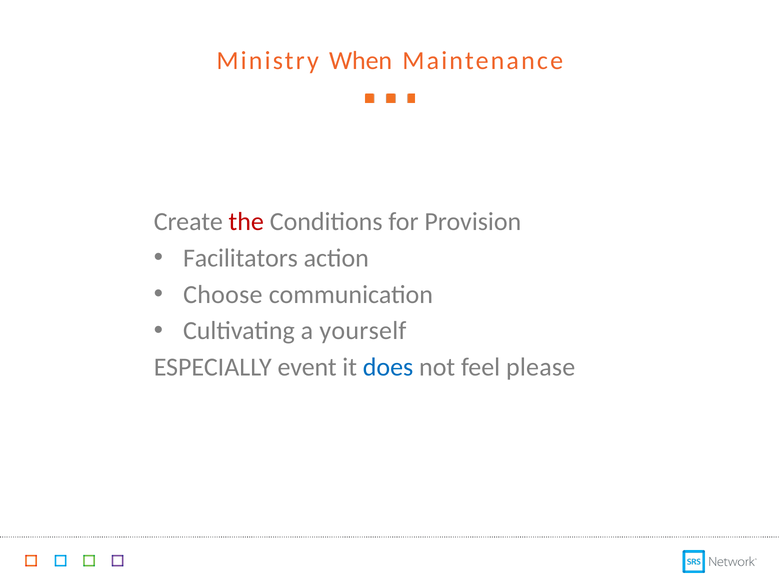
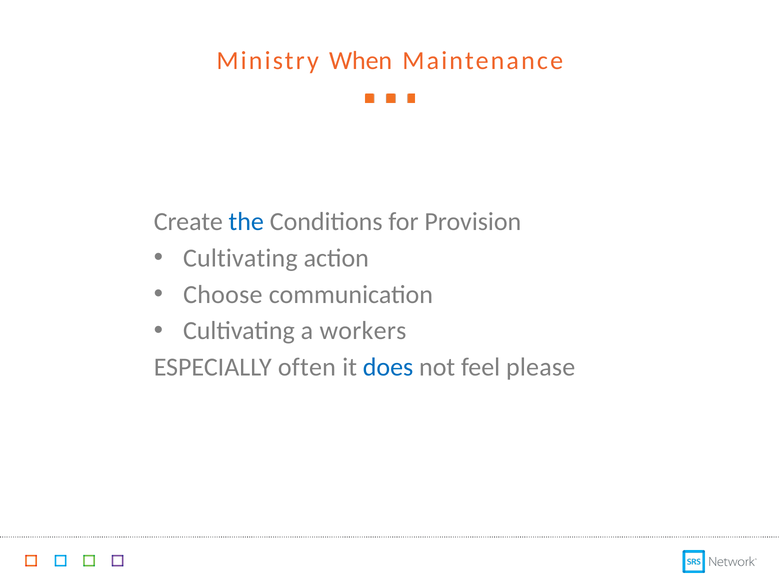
the colour: red -> blue (246, 222)
Facilitators: Facilitators -> Cultivating (240, 258)
yourself: yourself -> workers (363, 331)
event: event -> often (307, 367)
